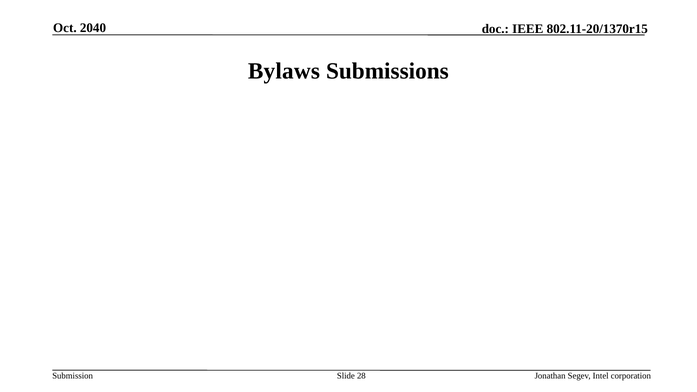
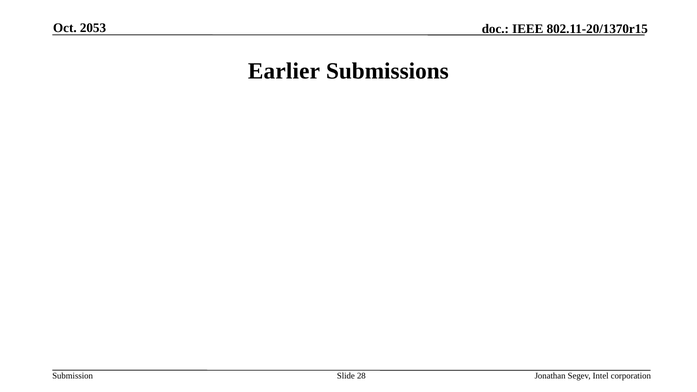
2040: 2040 -> 2053 (93, 28)
Bylaws: Bylaws -> Earlier (284, 71)
